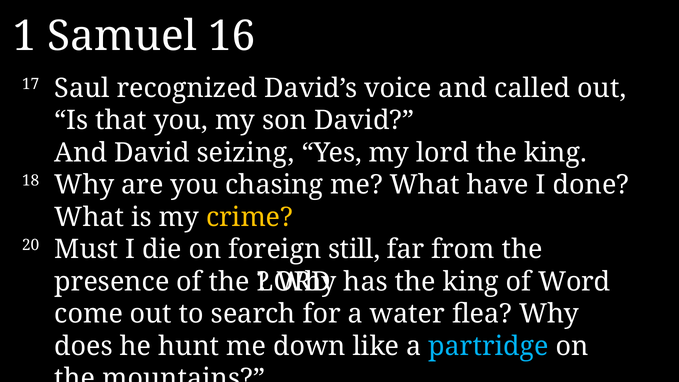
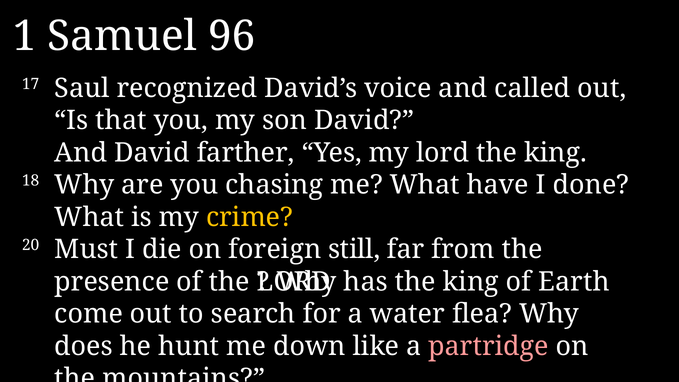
16: 16 -> 96 (232, 36)
seizing: seizing -> farther (246, 153)
Word: Word -> Earth (574, 282)
partridge colour: light blue -> pink (488, 346)
